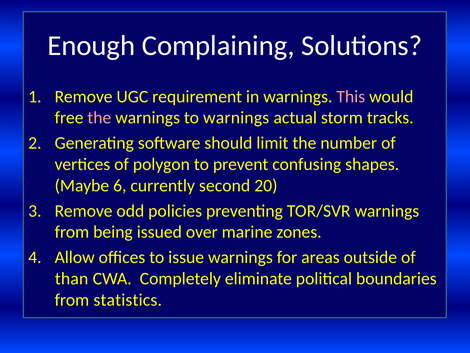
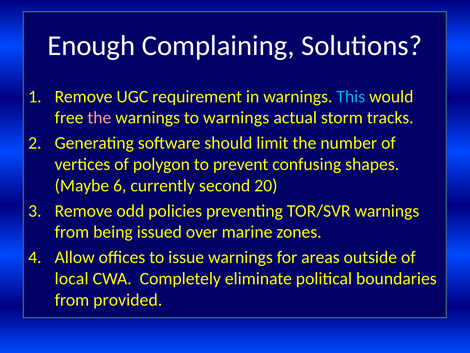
This colour: pink -> light blue (351, 96)
than: than -> local (72, 278)
statistics: statistics -> provided (128, 299)
